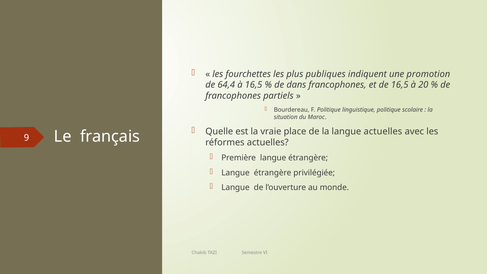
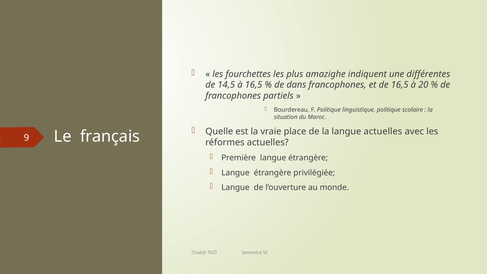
publiques: publiques -> amazighe (326, 74)
promotion: promotion -> différentes (428, 74)
64,4: 64,4 -> 14,5 (226, 85)
